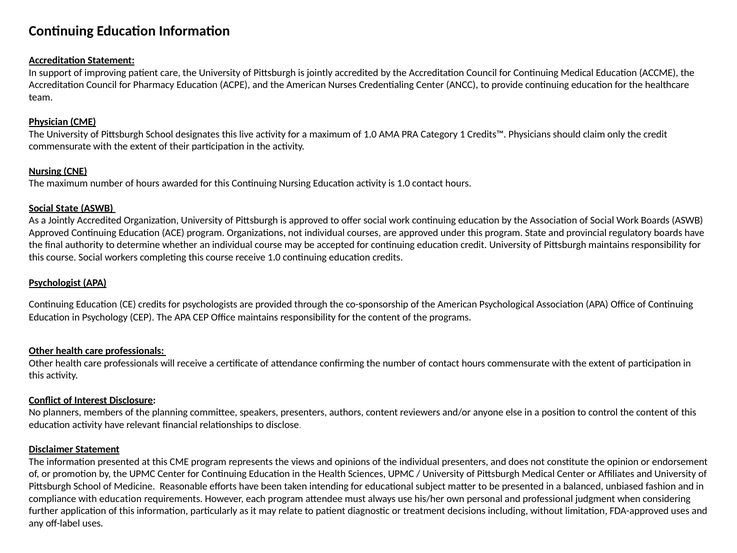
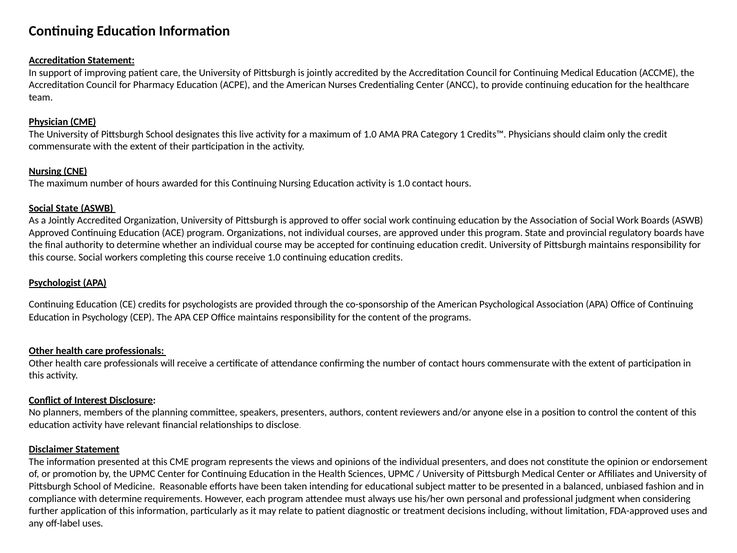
with education: education -> determine (121, 498)
